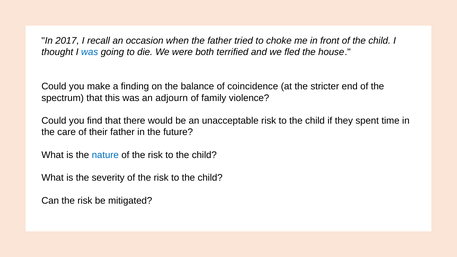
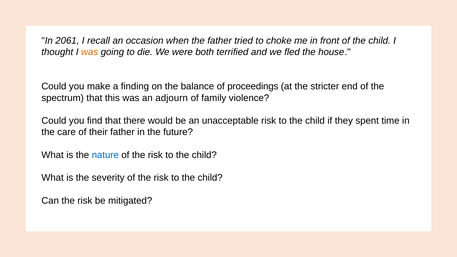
2017: 2017 -> 2061 (67, 41)
was colour: blue -> orange (90, 52)
coincidence: coincidence -> proceedings (253, 86)
